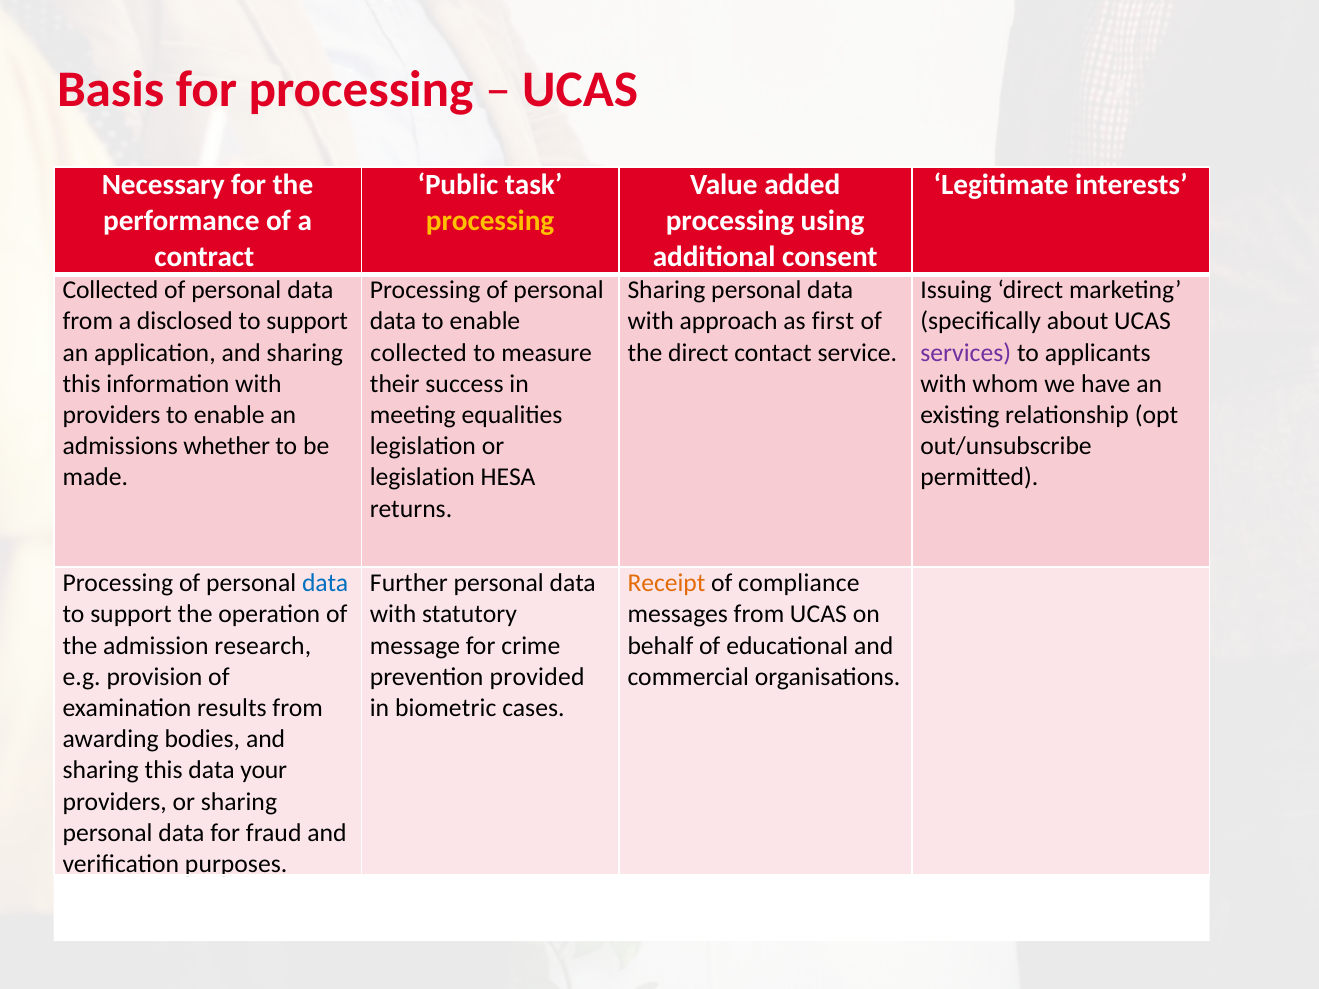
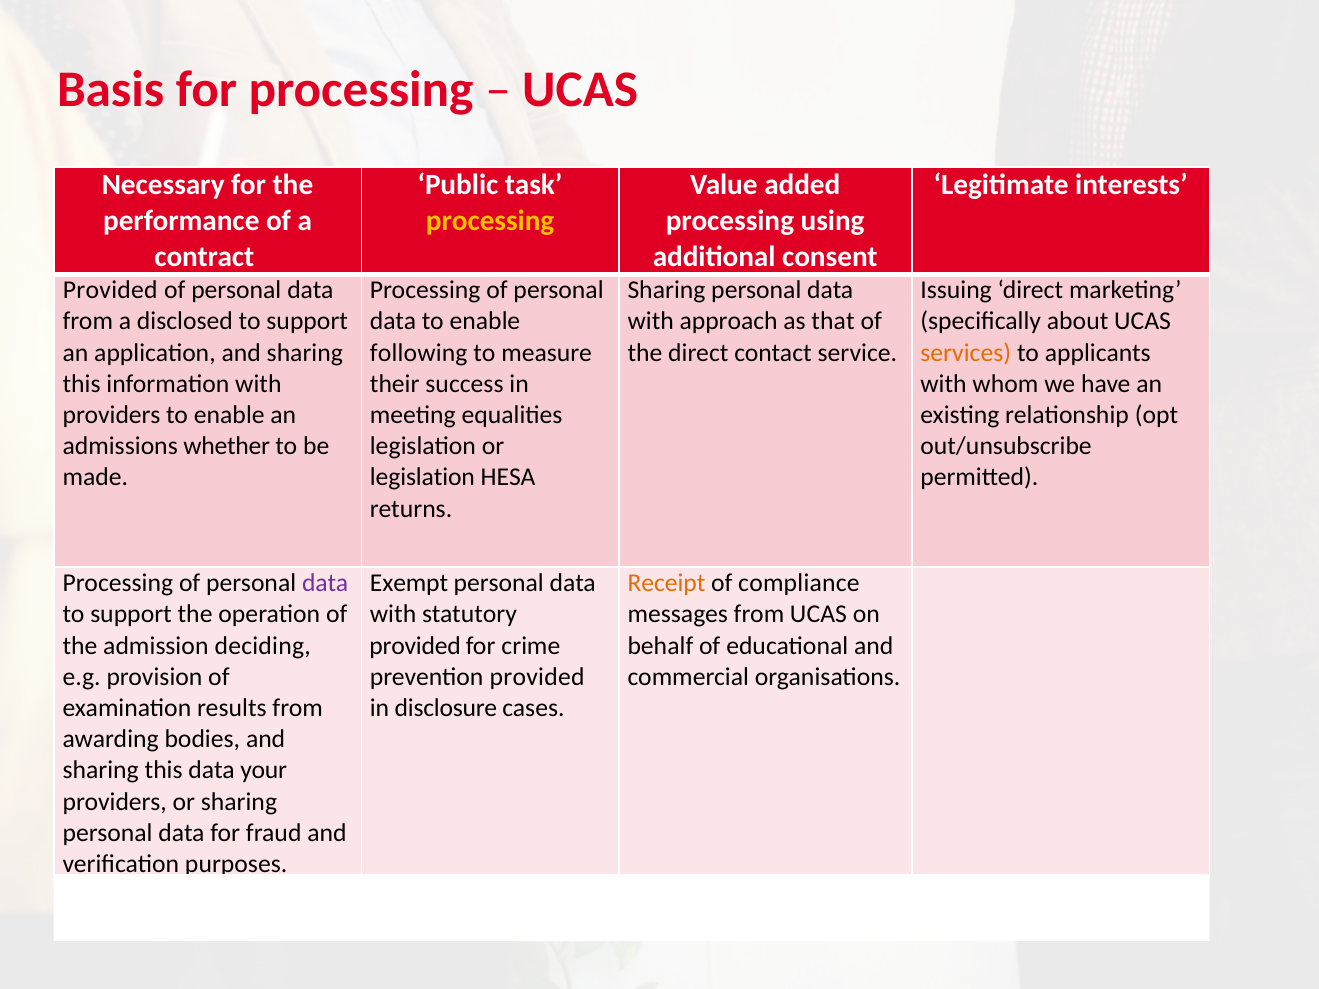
Collected: Collected -> Provided (110, 290)
first: first -> that (833, 322)
collected: collected -> following (419, 353)
services colour: purple -> orange (966, 353)
data colour: blue -> purple (325, 583)
Further: Further -> Exempt (409, 583)
research: research -> deciding (263, 646)
message: message -> provided (415, 646)
biometric: biometric -> disclosure (446, 708)
